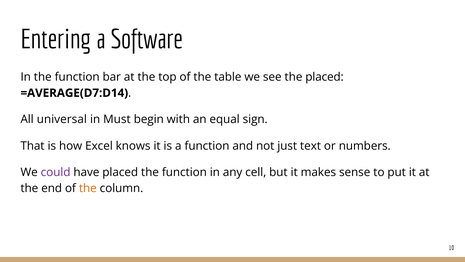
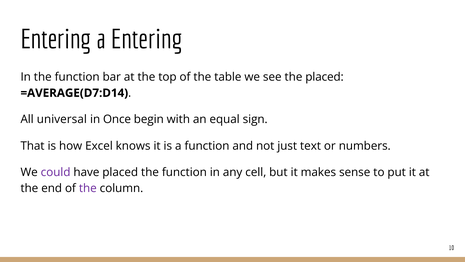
a Software: Software -> Entering (147, 39)
Must: Must -> Once (117, 119)
the colour: orange -> purple (88, 188)
